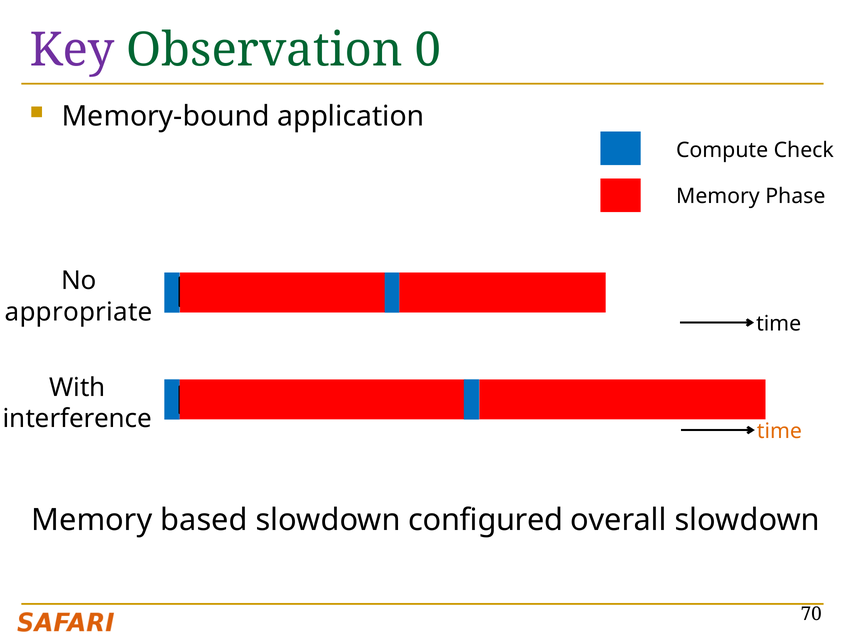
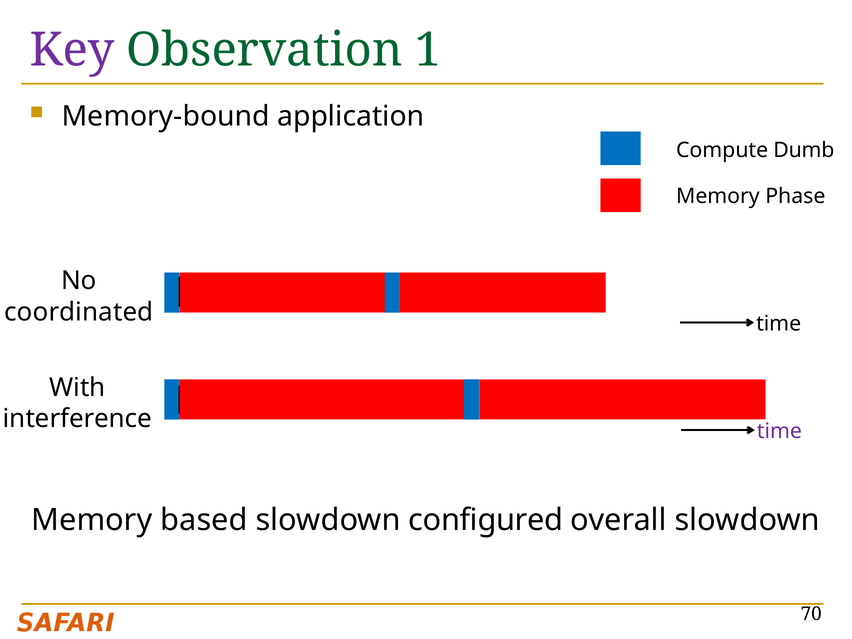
0: 0 -> 1 (428, 50)
Check: Check -> Dumb (804, 150)
appropriate: appropriate -> coordinated (79, 312)
time colour: orange -> purple (779, 431)
